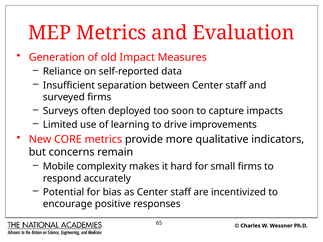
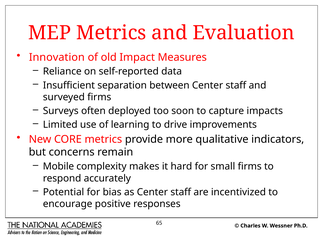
Generation: Generation -> Innovation (57, 57)
